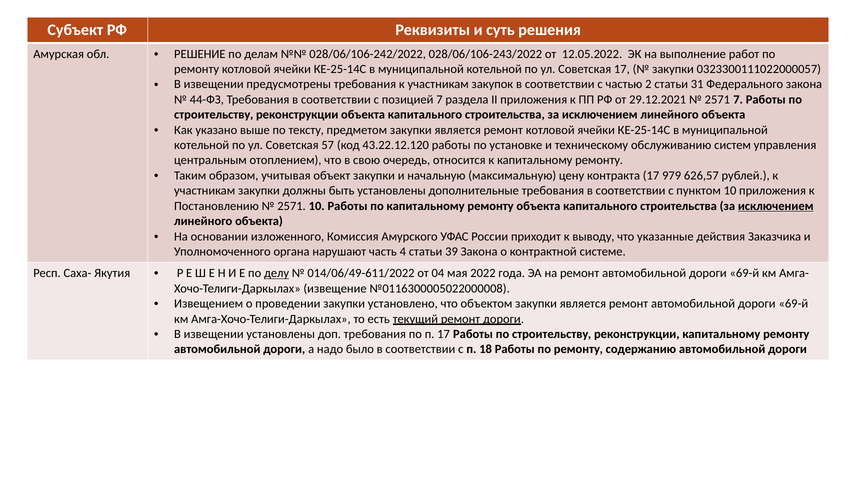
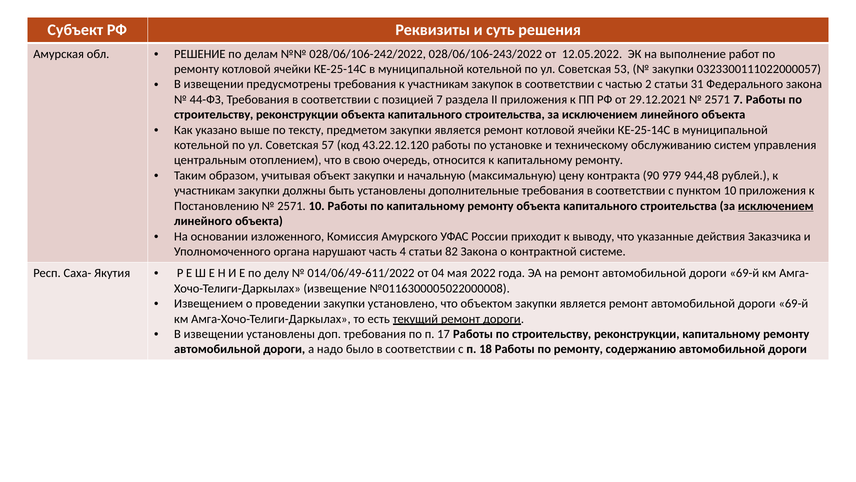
Советская 17: 17 -> 53 (622, 69)
контракта 17: 17 -> 90 (651, 175)
626,57: 626,57 -> 944,48 (701, 175)
39: 39 -> 82 (452, 251)
делу underline: present -> none (277, 273)
